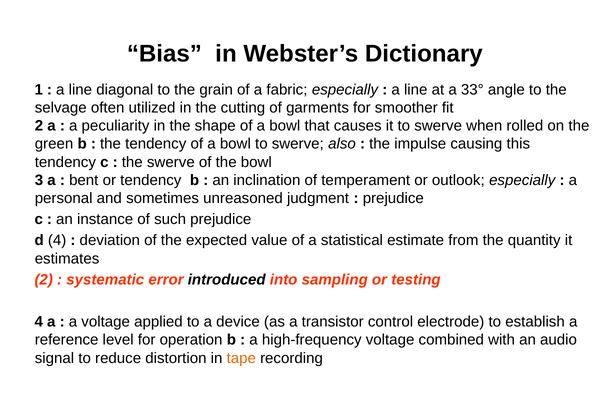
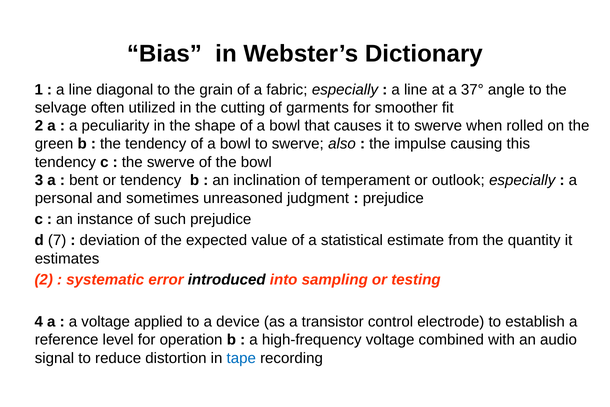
33°: 33° -> 37° (472, 90)
d 4: 4 -> 7 (57, 240)
tape colour: orange -> blue (241, 358)
